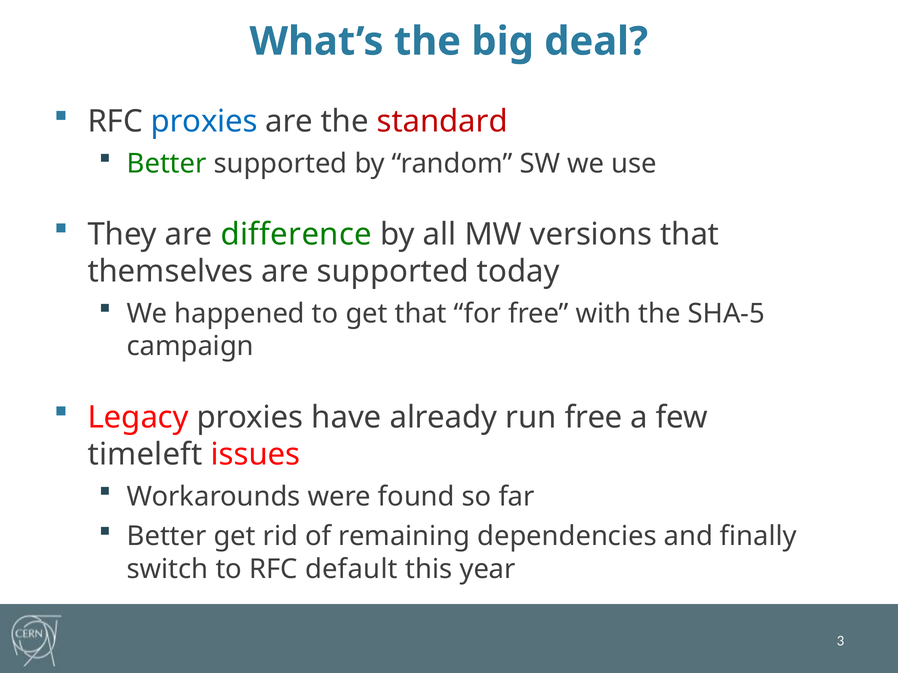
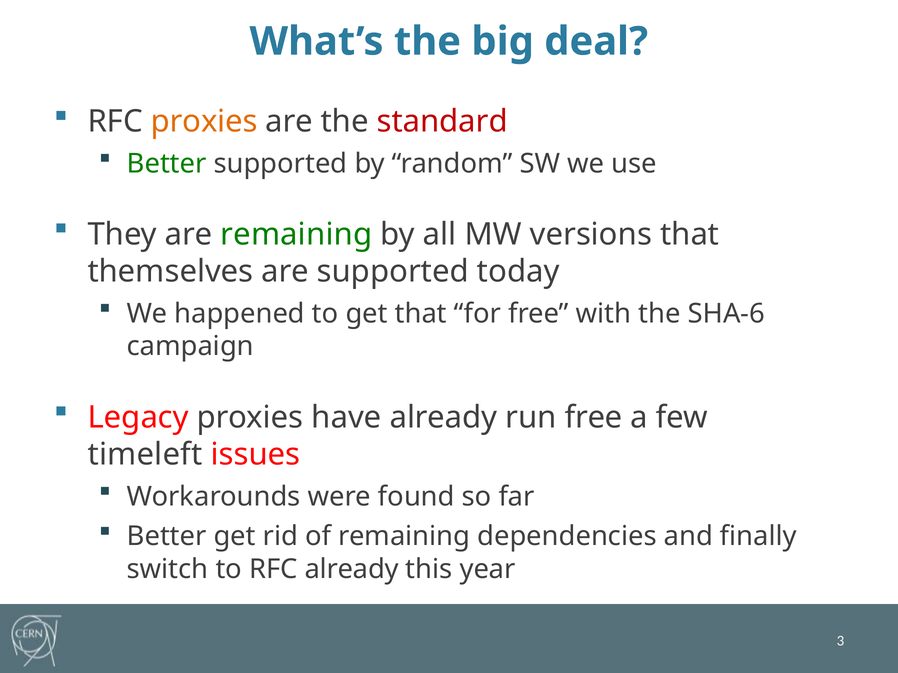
proxies colour: blue -> orange (204, 122)
are difference: difference -> remaining (296, 234)
SHA-5: SHA-5 -> SHA-6 (726, 314)
RFC default: default -> already (352, 570)
